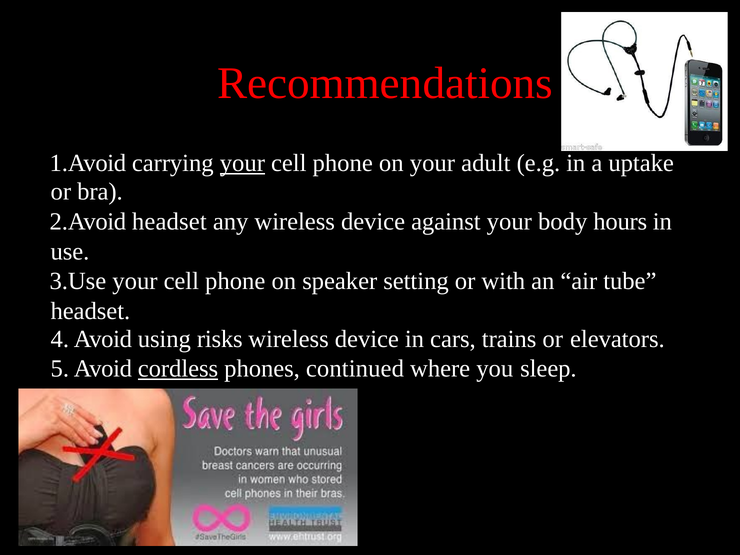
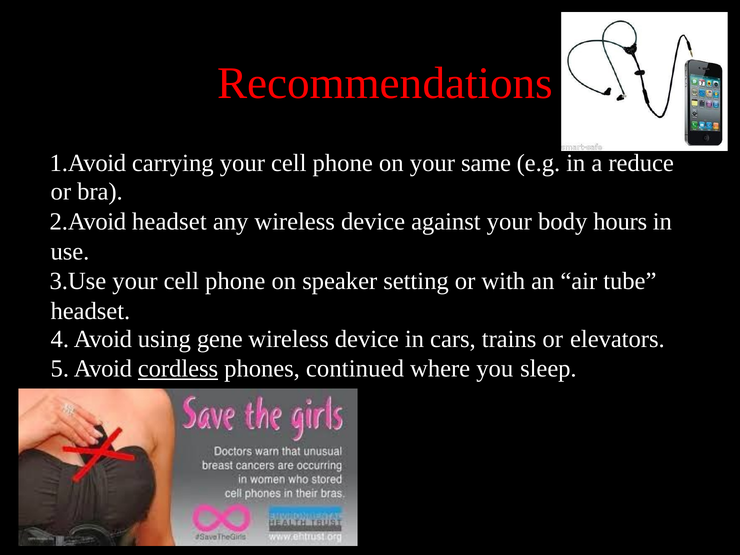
your underline: present -> none (242, 163)
adult: adult -> same (486, 163)
uptake: uptake -> reduce (641, 163)
risks: risks -> gene (220, 339)
